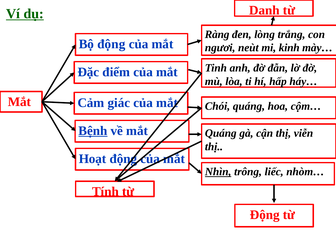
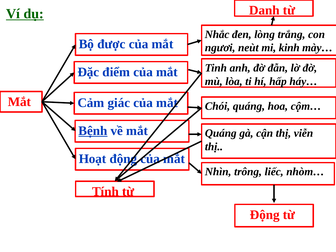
Ràng: Ràng -> Nhắc (217, 34)
Bộ động: động -> được (111, 44)
Nhìn underline: present -> none (218, 172)
